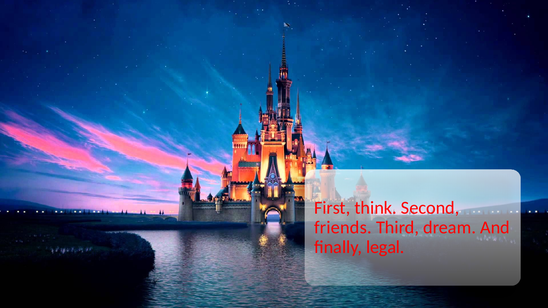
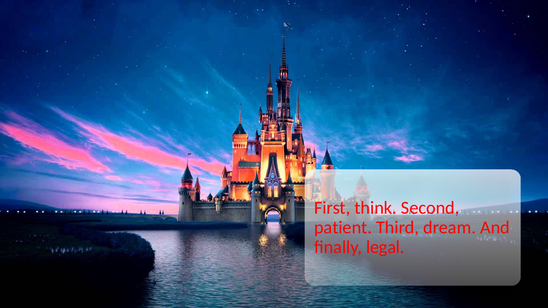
friends: friends -> patient (343, 228)
